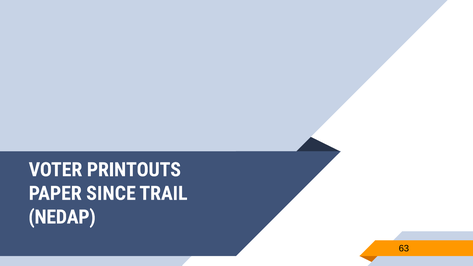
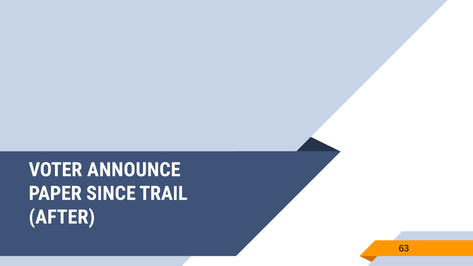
PRINTOUTS: PRINTOUTS -> ANNOUNCE (134, 170)
NEDAP: NEDAP -> AFTER (62, 217)
